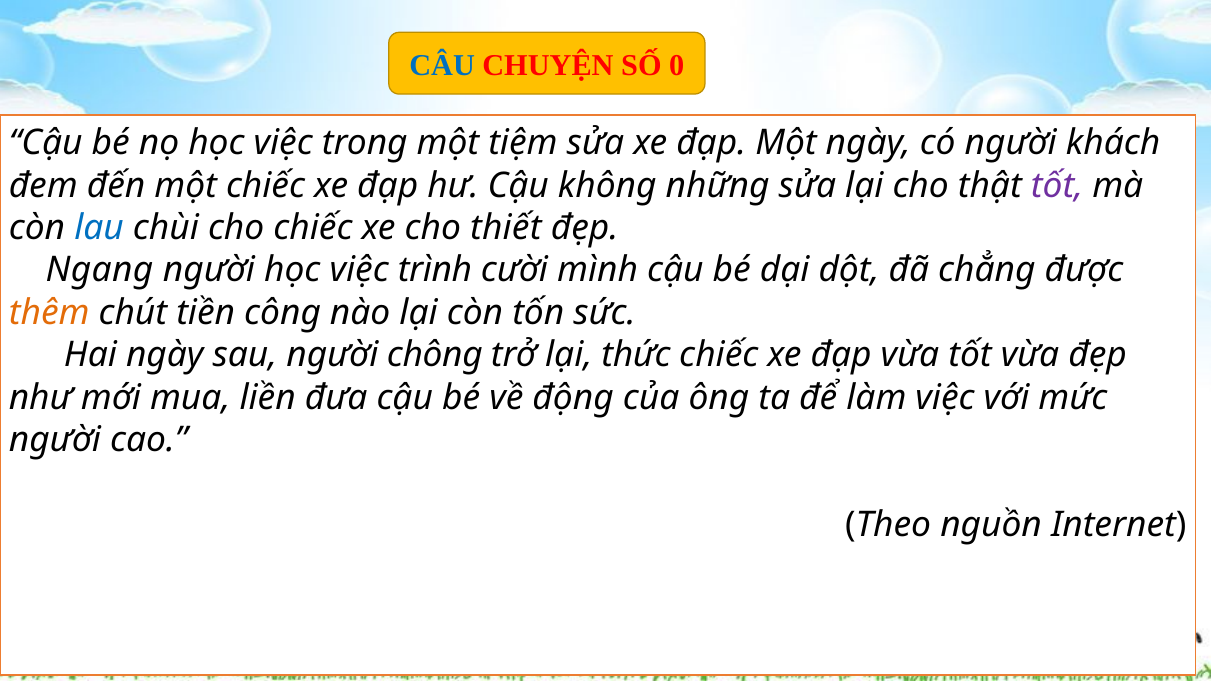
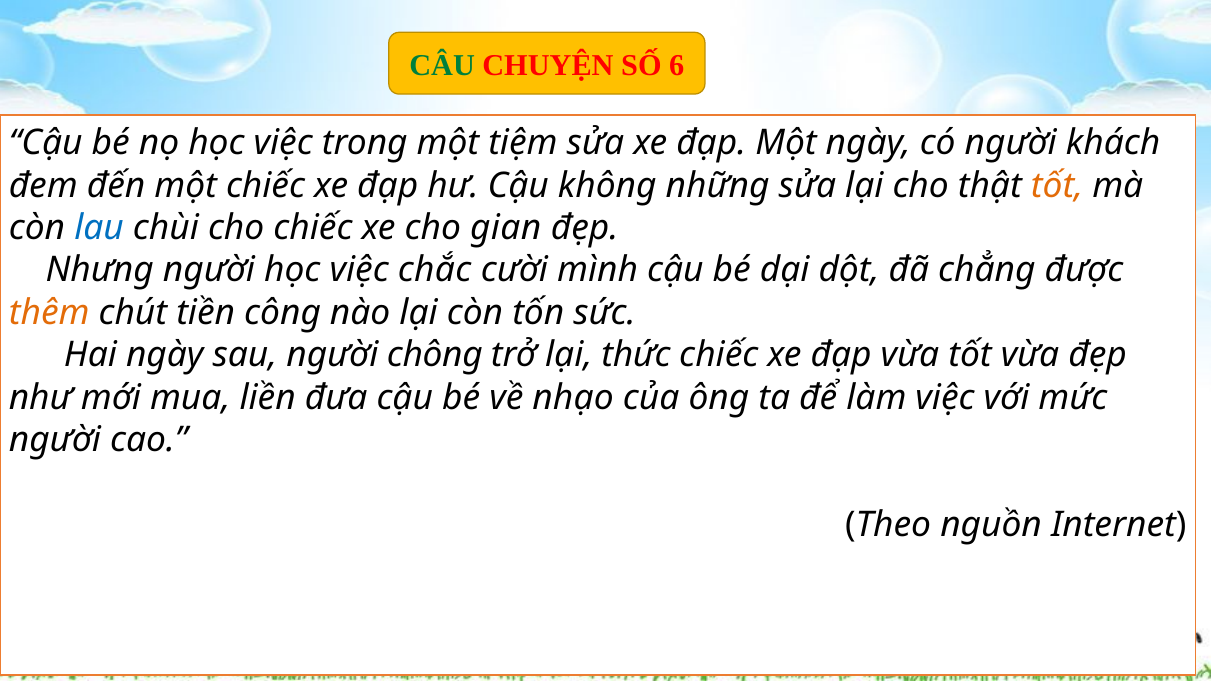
CÂU colour: blue -> green (442, 65)
0: 0 -> 6 (677, 65)
tốt colour: purple -> orange (1057, 186)
thiết: thiết -> gian (506, 228)
Ngang: Ngang -> Nhưng (100, 270)
trình: trình -> chắc (435, 270)
động: động -> nhạo (573, 398)
